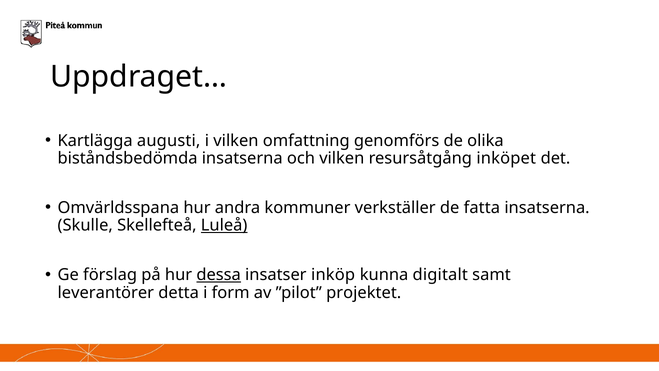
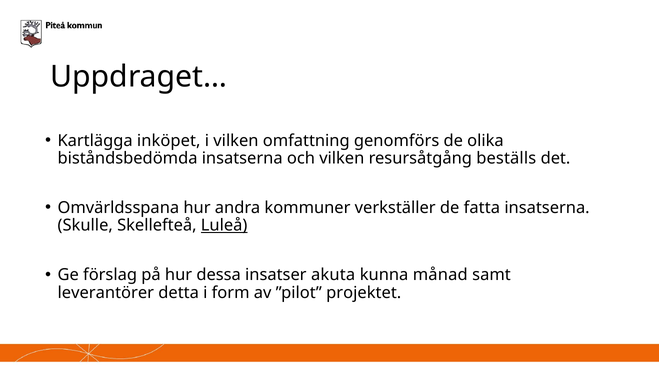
augusti: augusti -> inköpet (169, 140)
inköpet: inköpet -> beställs (506, 158)
dessa underline: present -> none (219, 275)
inköp: inköp -> akuta (333, 275)
digitalt: digitalt -> månad (440, 275)
